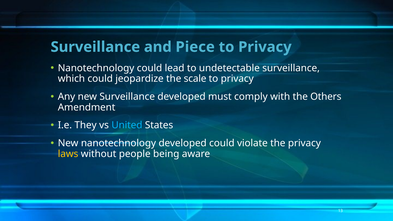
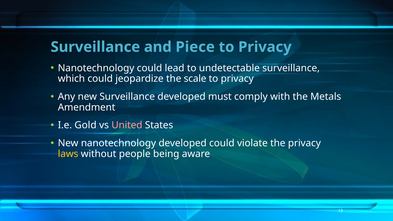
Others: Others -> Metals (326, 97)
They: They -> Gold (85, 125)
United colour: light blue -> pink (127, 125)
